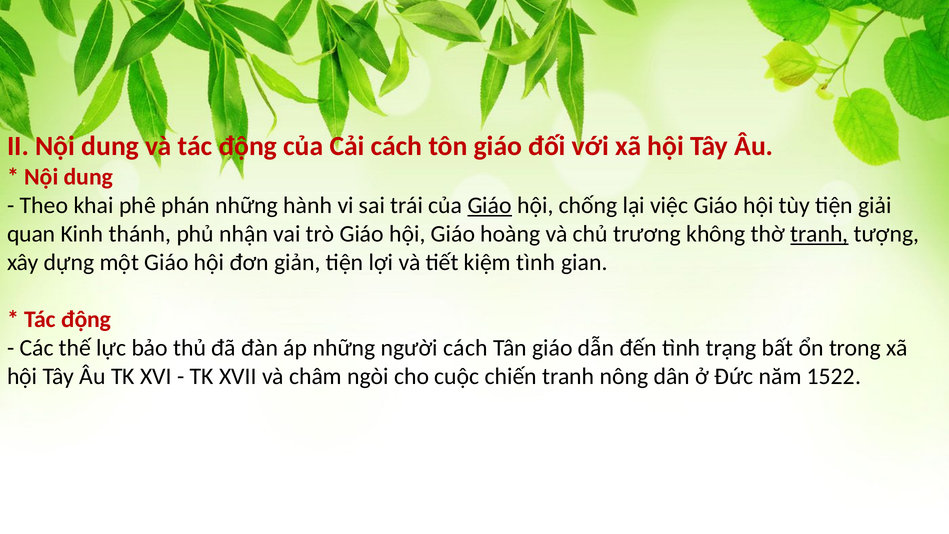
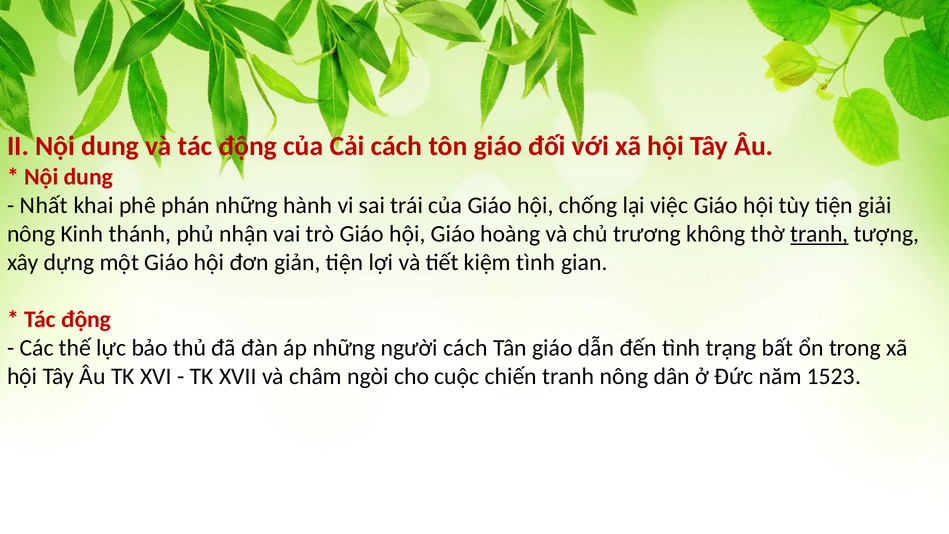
Theo: Theo -> Nhất (44, 205)
Giáo underline: present -> none (490, 205)
quan: quan -> nông (31, 234)
1522: 1522 -> 1523 (834, 376)
